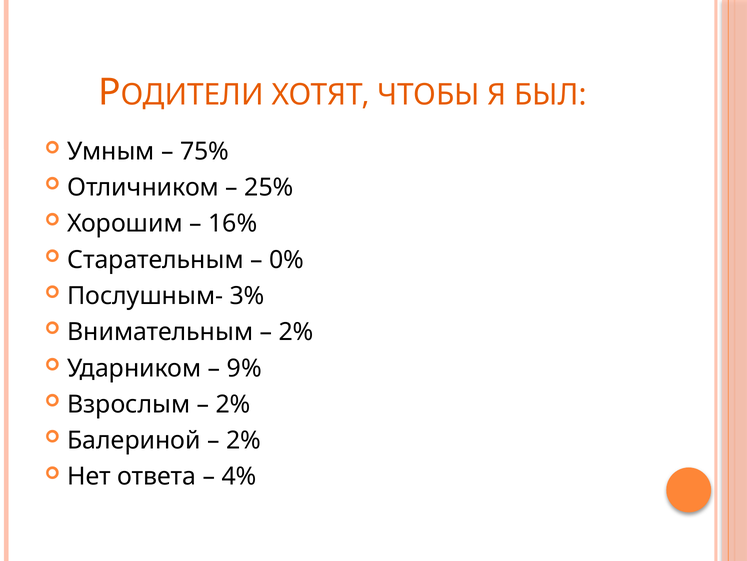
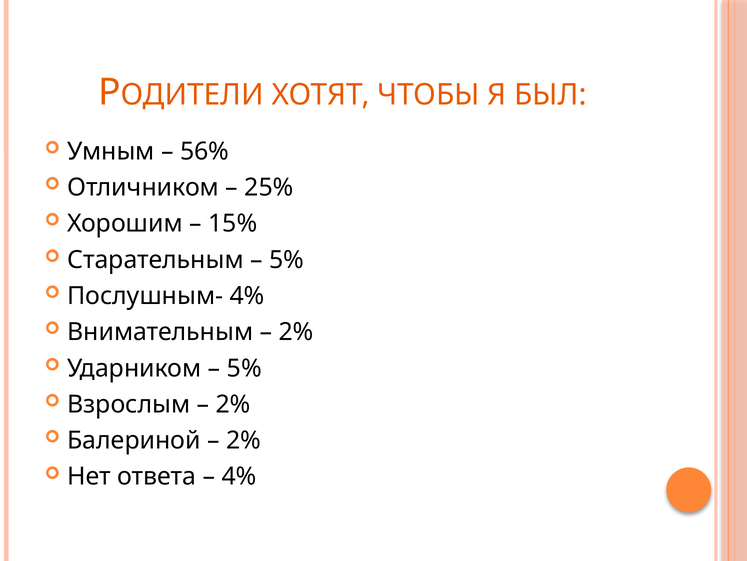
75%: 75% -> 56% (205, 151)
16%: 16% -> 15% (233, 223)
0%: 0% -> 5% (287, 259)
Послушным- 3%: 3% -> 4% (247, 296)
9%: 9% -> 5% (244, 368)
